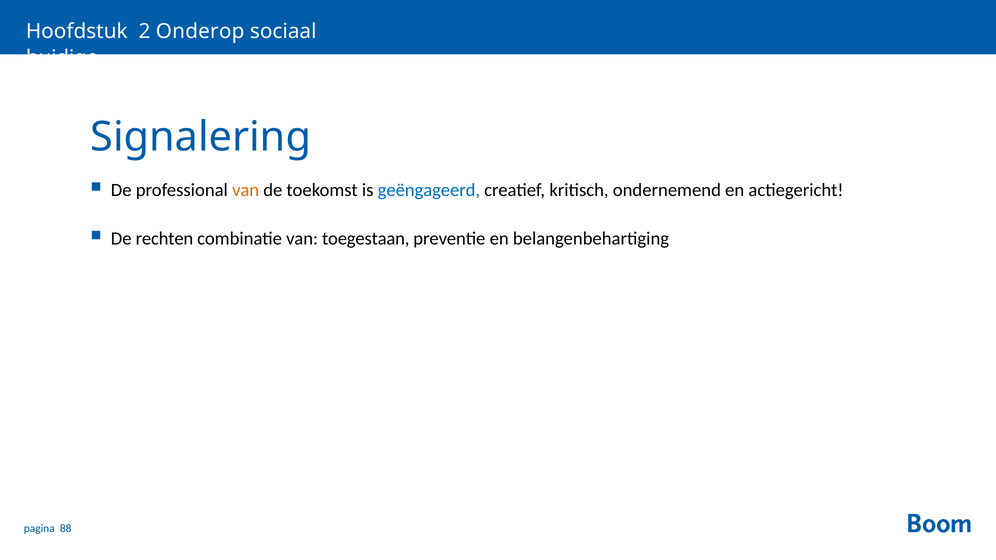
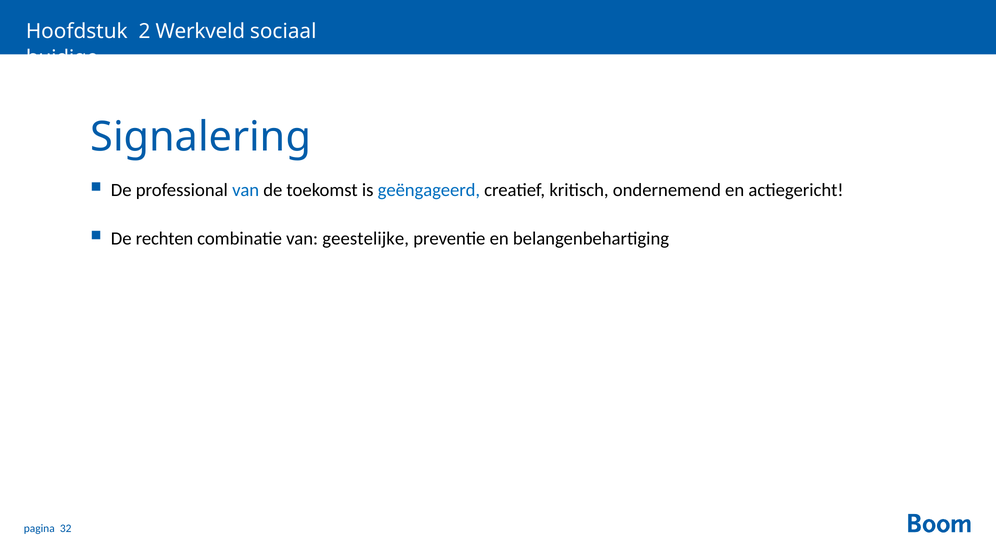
Onderop: Onderop -> Werkveld (200, 31)
van colour: orange -> blue (246, 190)
toegestaan: toegestaan -> geestelijke (366, 239)
88: 88 -> 32 (66, 529)
